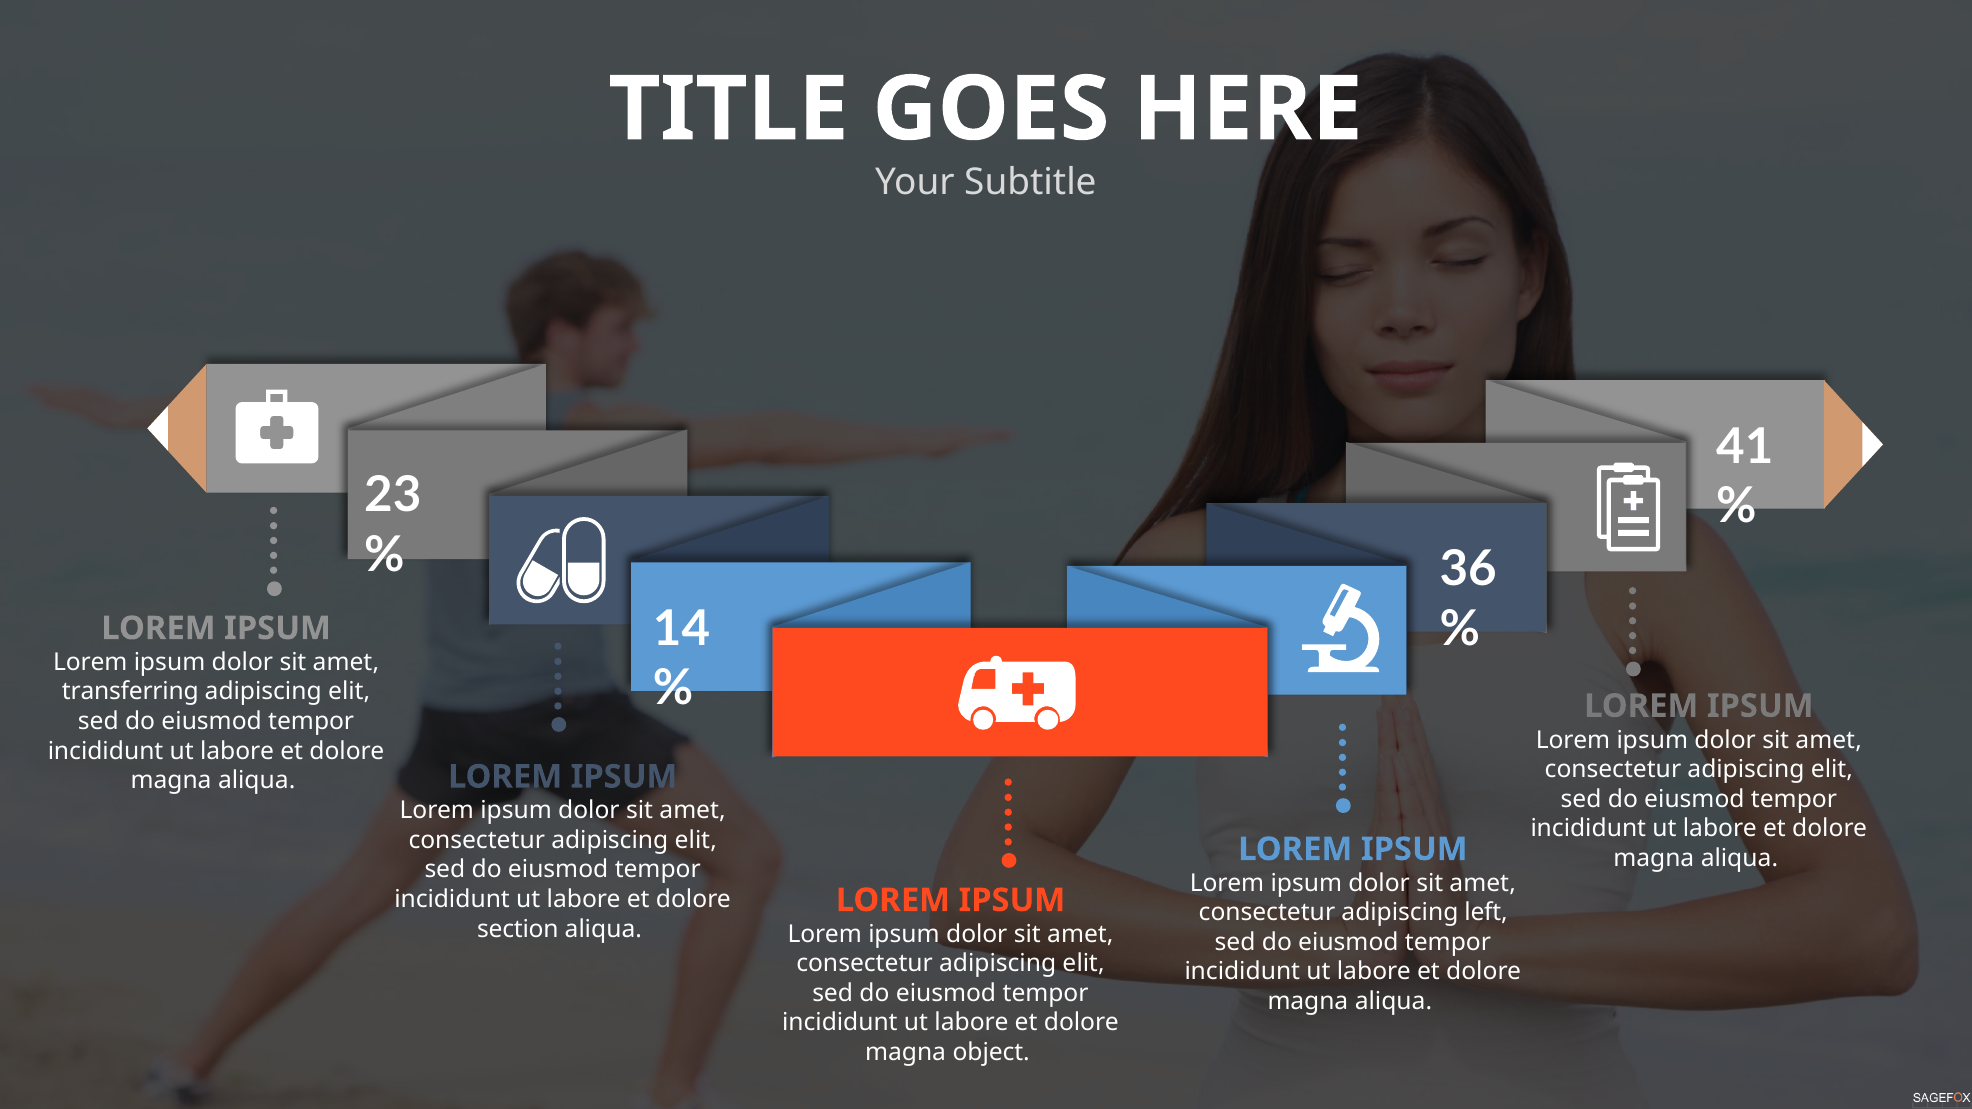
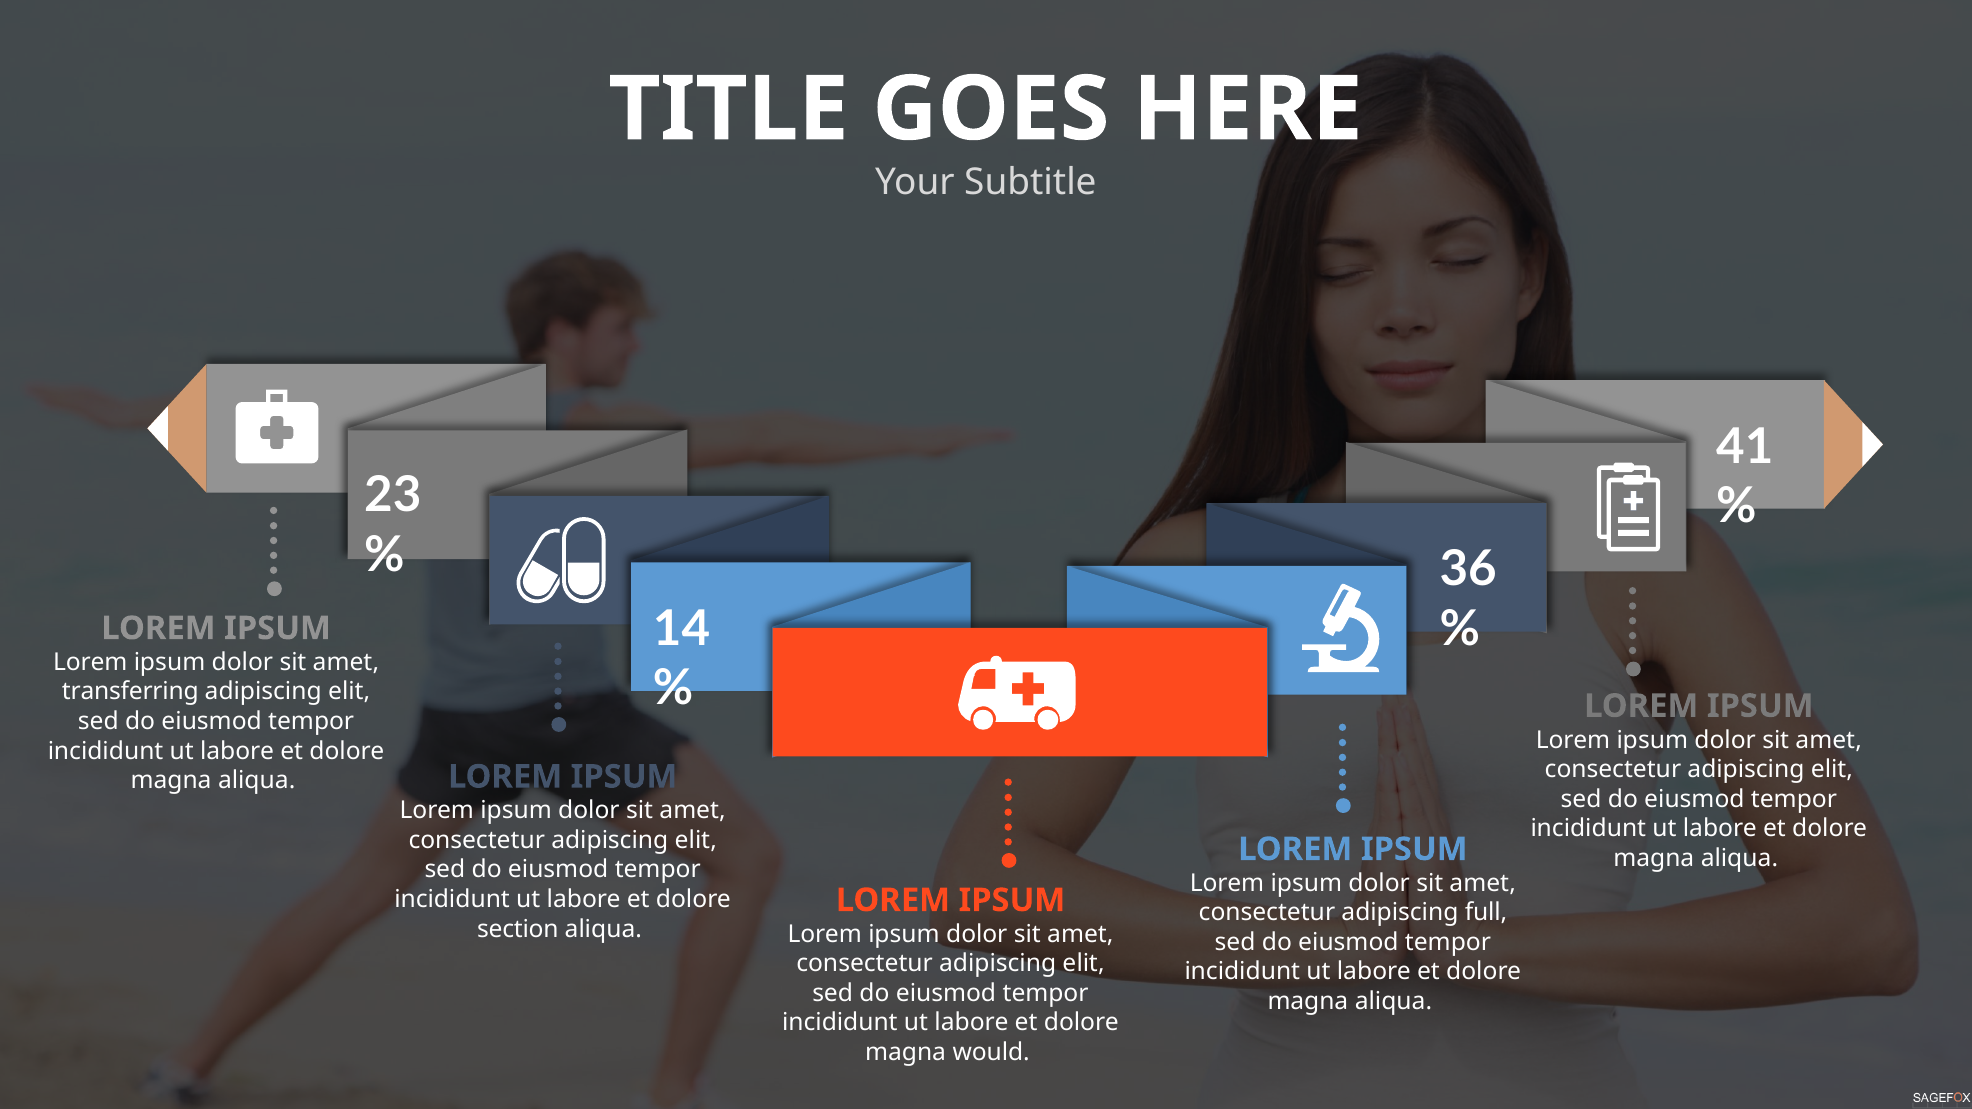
left: left -> full (1486, 913)
object: object -> would (991, 1053)
